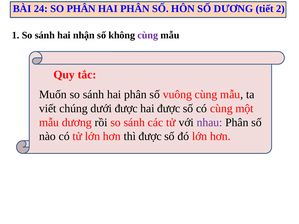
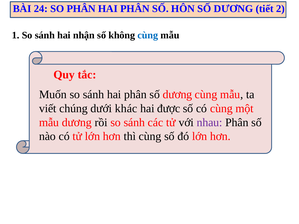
cùng colour: purple -> blue (148, 35)
phân số vuông: vuông -> dương (177, 95)
dưới được: được -> khác (126, 109)
thì được: được -> cùng (150, 136)
